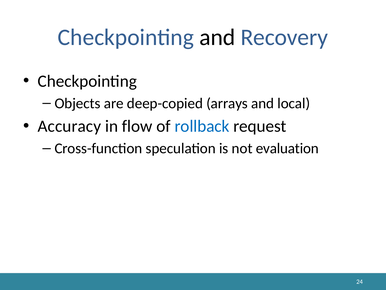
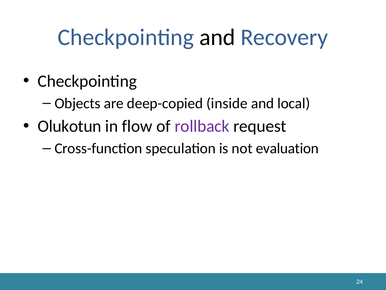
arrays: arrays -> inside (227, 103)
Accuracy: Accuracy -> Olukotun (70, 126)
rollback colour: blue -> purple (202, 126)
